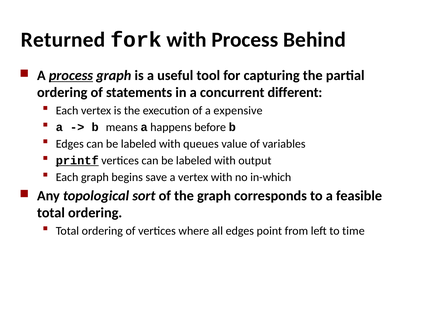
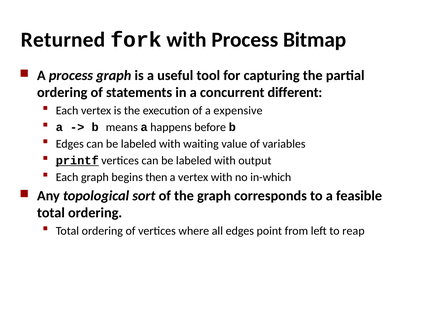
Behind: Behind -> Bitmap (315, 40)
process underline: present -> none (71, 75)
queues: queues -> waiting (201, 144)
save: save -> then (156, 177)
time: time -> reap (353, 231)
